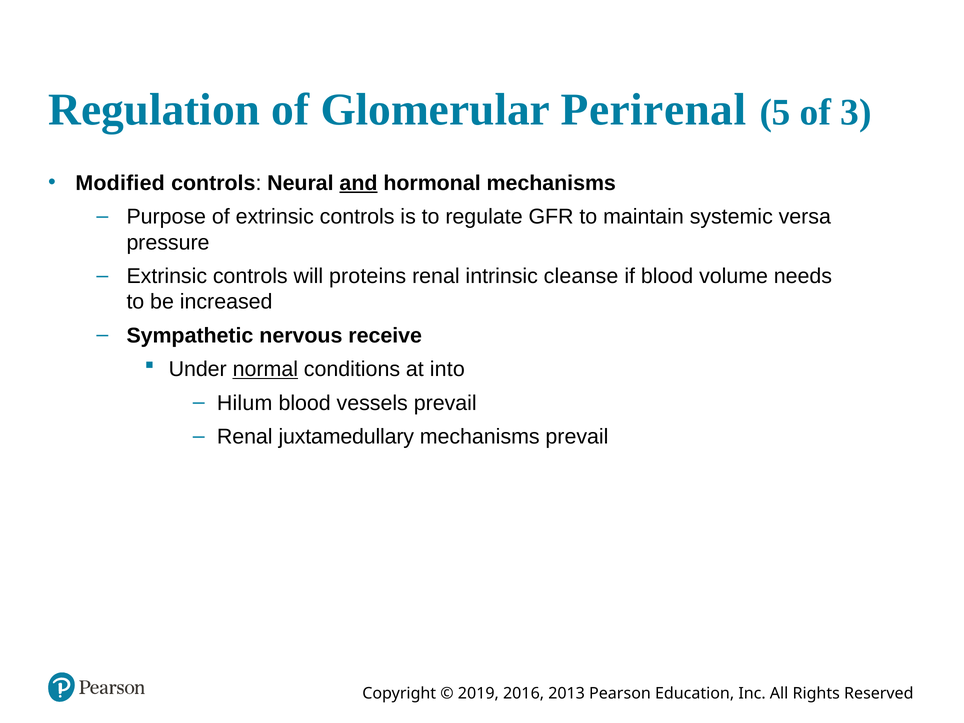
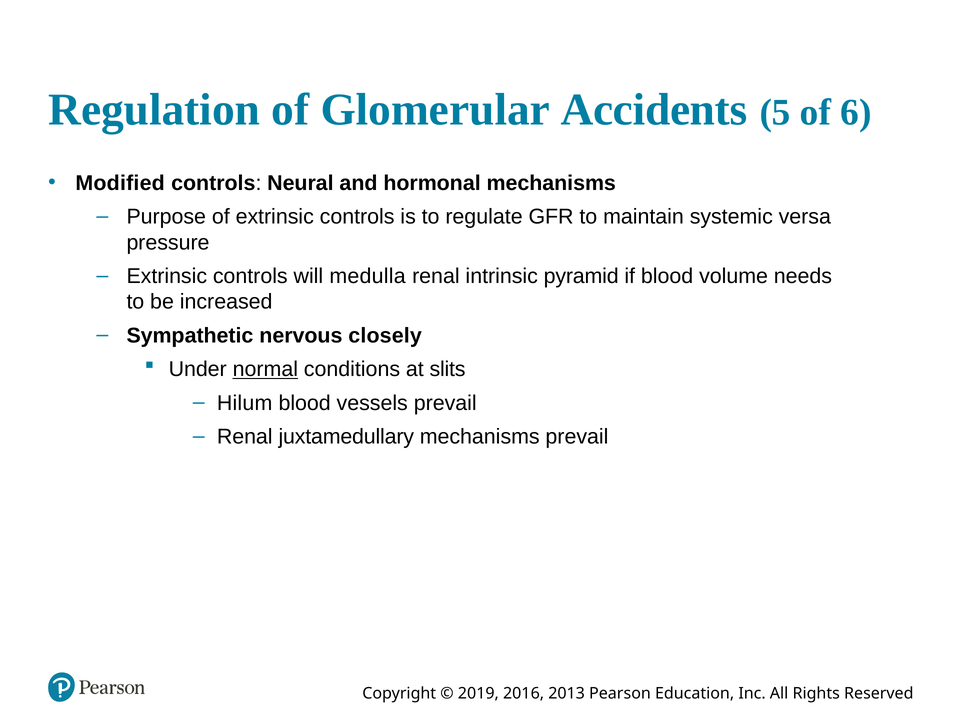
Perirenal: Perirenal -> Accidents (654, 110)
3: 3 -> 6 (856, 113)
and underline: present -> none (359, 183)
proteins: proteins -> medulla (368, 276)
cleanse: cleanse -> pyramid (581, 276)
receive: receive -> closely (385, 336)
into: into -> slits (448, 369)
